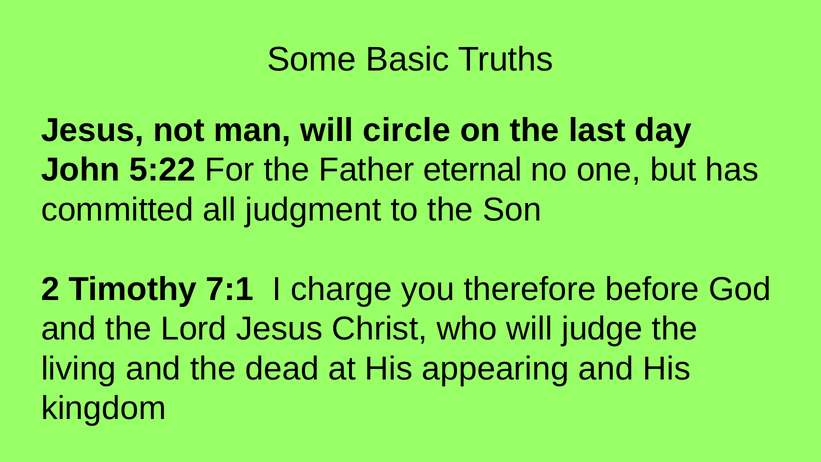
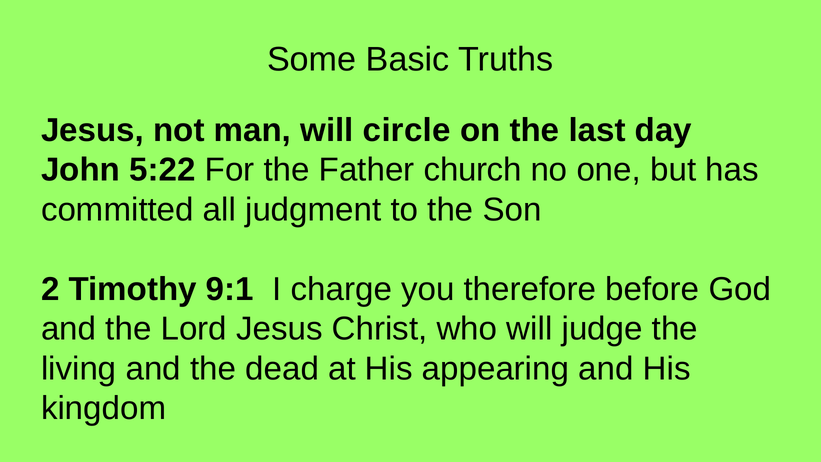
eternal: eternal -> church (473, 170)
7:1: 7:1 -> 9:1 (230, 289)
